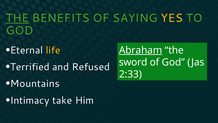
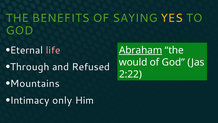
THE underline: present -> none (17, 18)
life colour: yellow -> pink (53, 50)
sword: sword -> would (133, 62)
Terrified: Terrified -> Through (30, 67)
2:33: 2:33 -> 2:22 (130, 74)
take: take -> only (62, 100)
